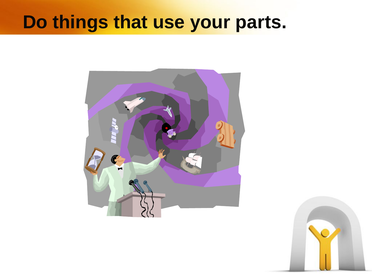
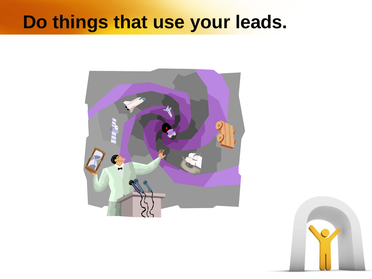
parts: parts -> leads (261, 22)
